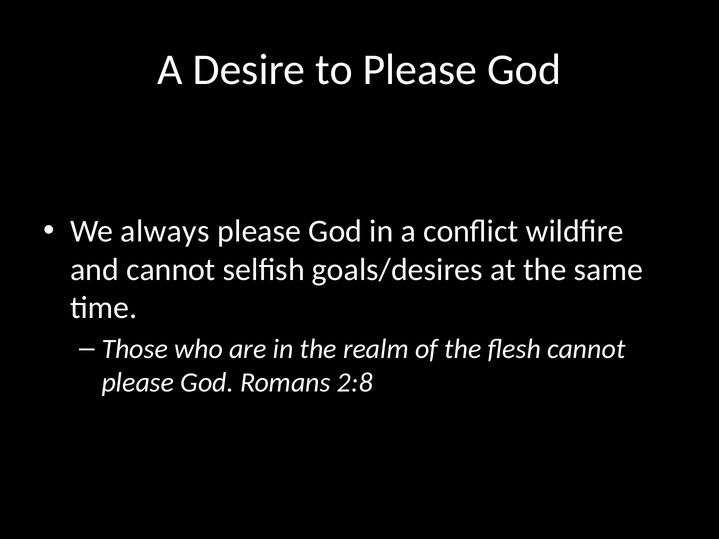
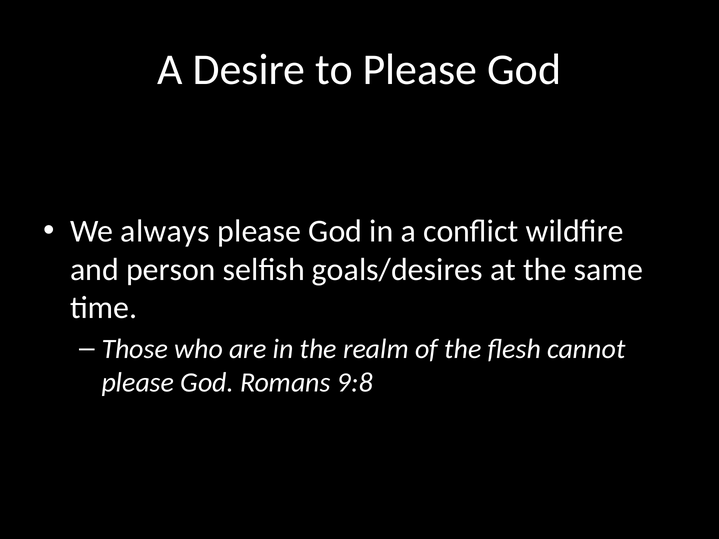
and cannot: cannot -> person (171, 270)
2:8: 2:8 -> 9:8 (355, 383)
